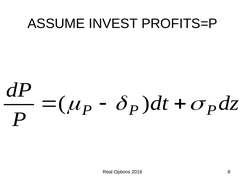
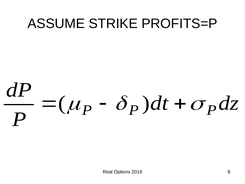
INVEST: INVEST -> STRIKE (113, 24)
